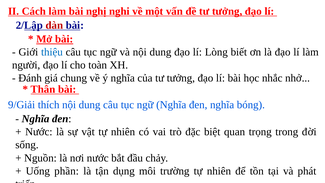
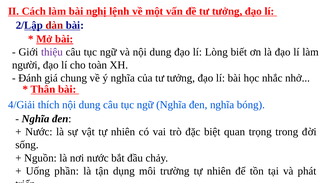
nghi: nghi -> lệnh (119, 11)
thiệu colour: blue -> purple (52, 52)
9/Giải: 9/Giải -> 4/Giải (22, 105)
